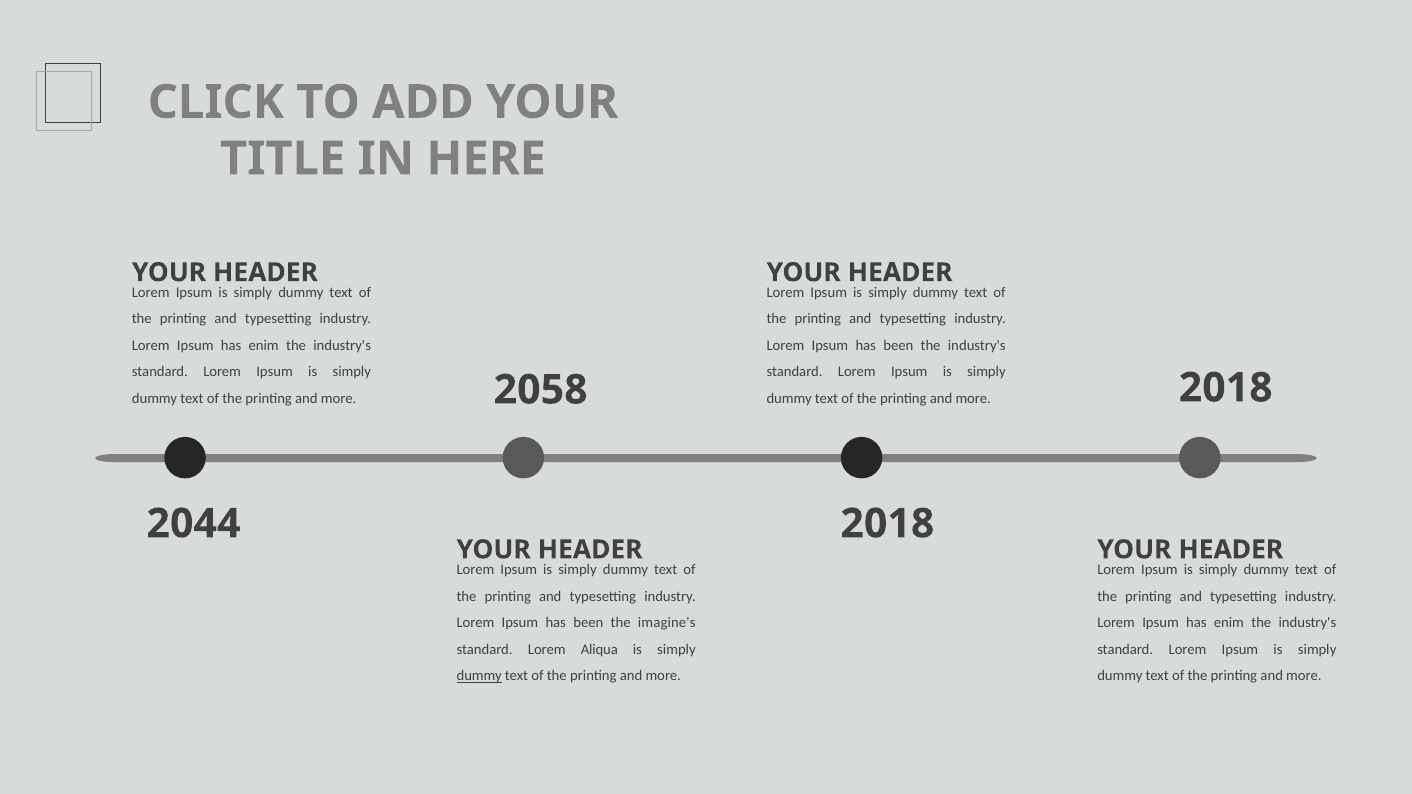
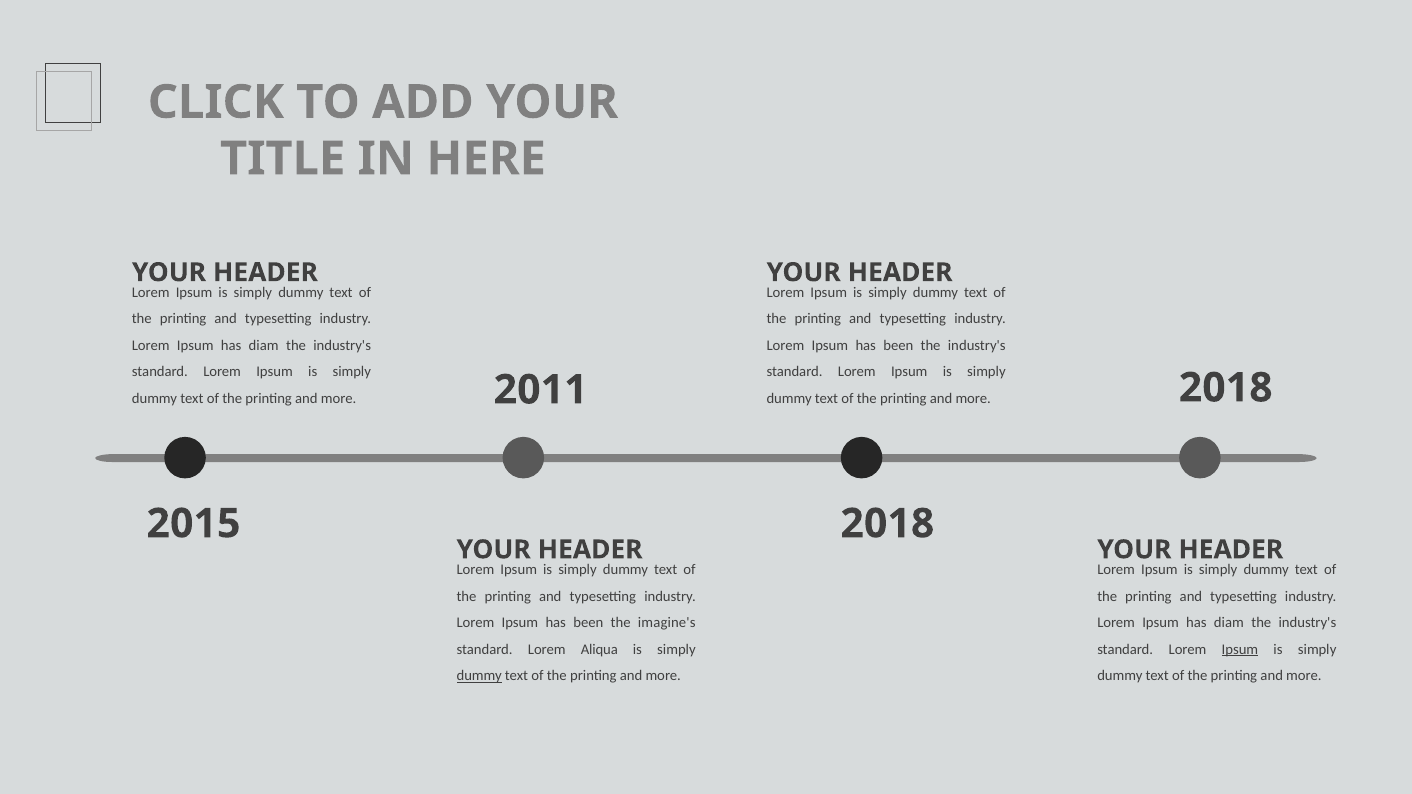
enim: enim -> diam (264, 346)
2058: 2058 -> 2011 (541, 390)
2044: 2044 -> 2015 (193, 524)
enim: enim -> diam (1229, 623)
Ipsum underline: none -> present (1240, 649)
